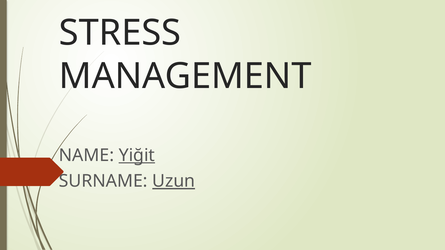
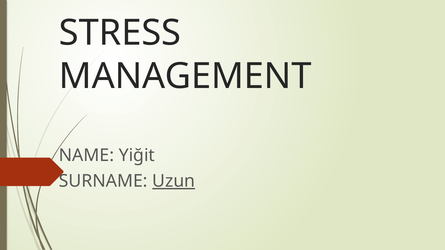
Yiğit underline: present -> none (137, 156)
